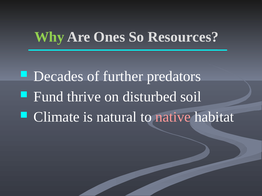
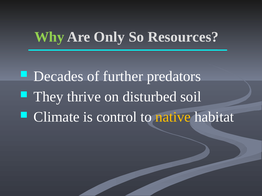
Ones: Ones -> Only (109, 37)
Fund: Fund -> They (48, 97)
natural: natural -> control (117, 117)
native colour: pink -> yellow (173, 117)
